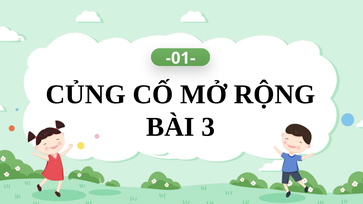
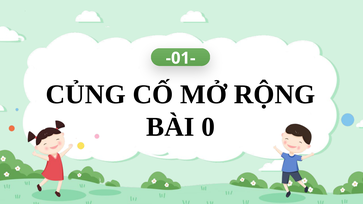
3: 3 -> 0 (208, 127)
